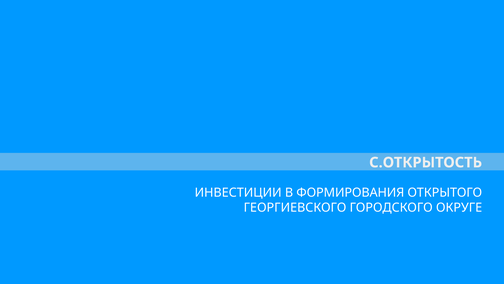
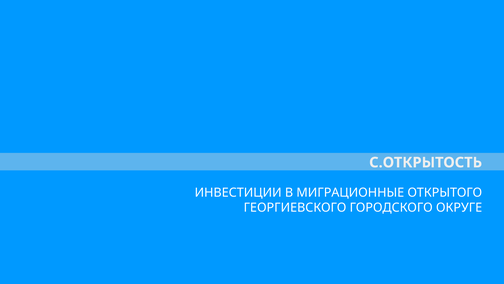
ФОРМИРОВАНИЯ: ФОРМИРОВАНИЯ -> МИГРАЦИОННЫЕ (350, 192)
